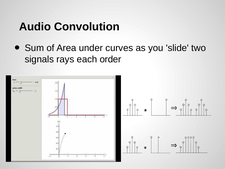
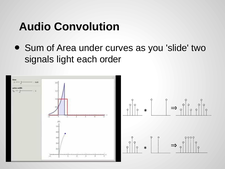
rays: rays -> light (65, 59)
